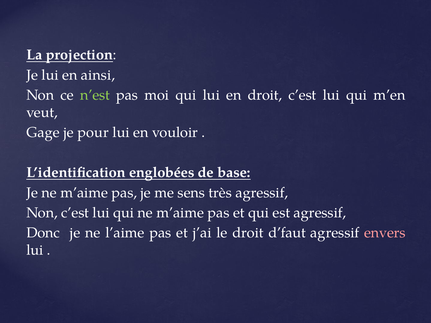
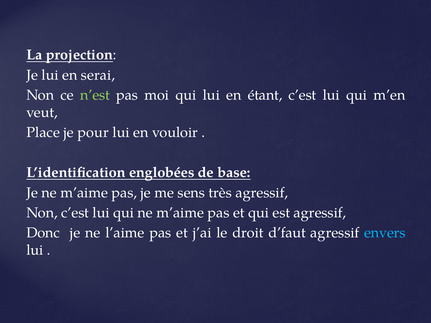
ainsi: ainsi -> serai (98, 75)
en droit: droit -> étant (265, 95)
Gage: Gage -> Place (43, 132)
envers colour: pink -> light blue (385, 233)
